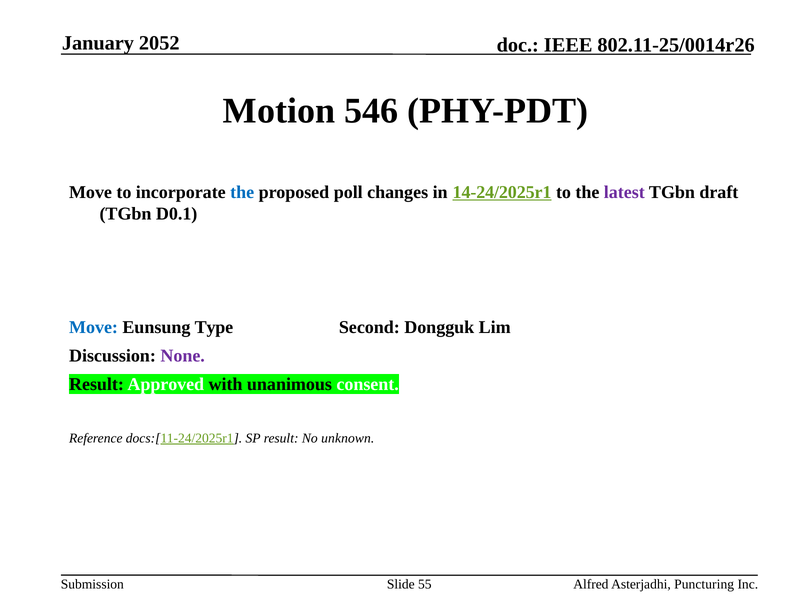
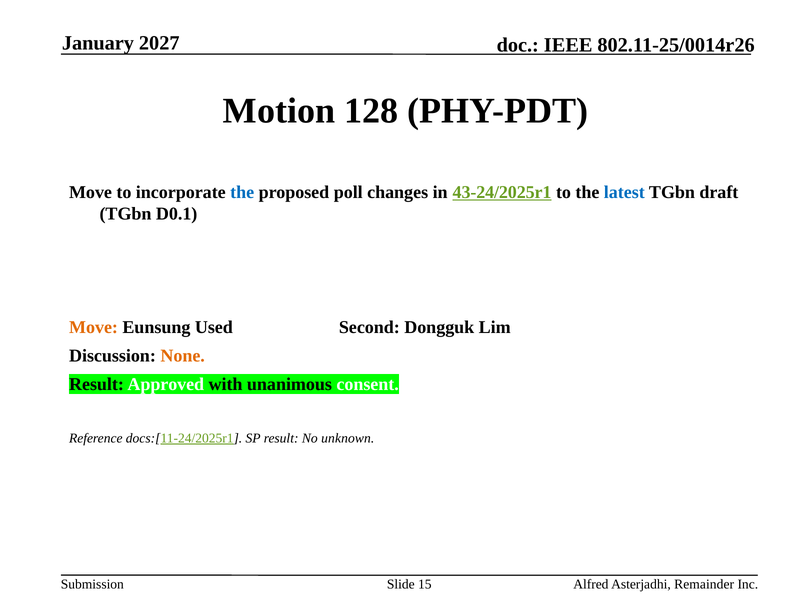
2052: 2052 -> 2027 (159, 43)
546: 546 -> 128 (371, 111)
14-24/2025r1: 14-24/2025r1 -> 43-24/2025r1 (502, 192)
latest colour: purple -> blue (624, 192)
Move colour: blue -> orange (94, 327)
Type: Type -> Used (214, 327)
None colour: purple -> orange (183, 356)
55: 55 -> 15 (425, 584)
Puncturing: Puncturing -> Remainder (704, 584)
